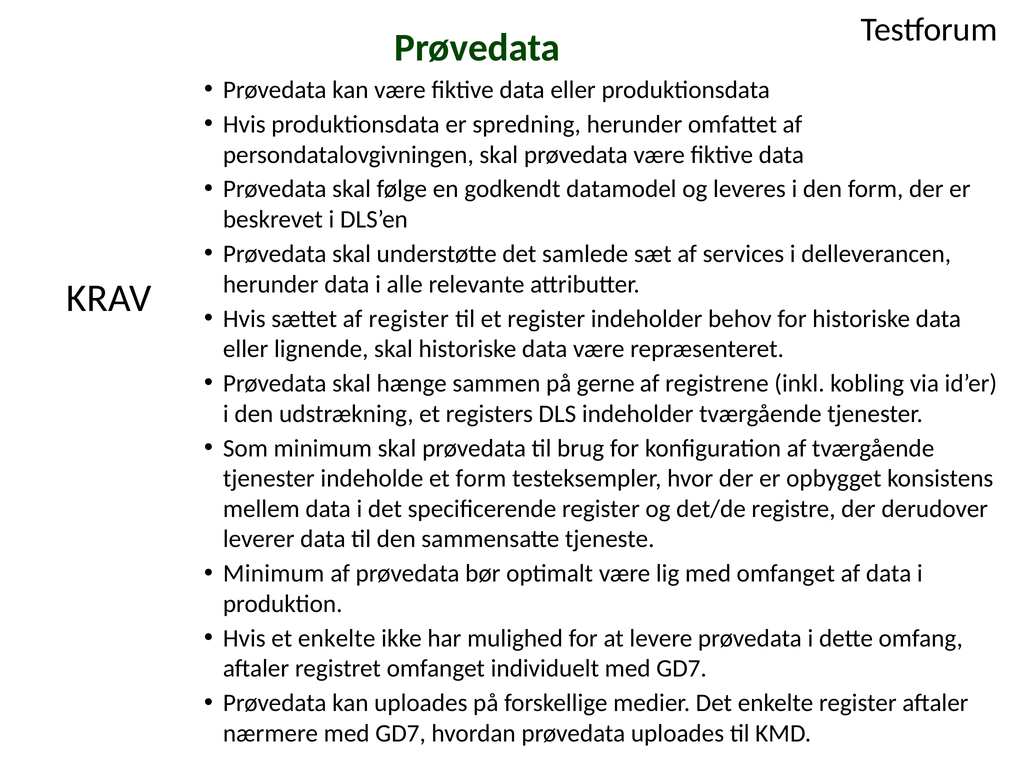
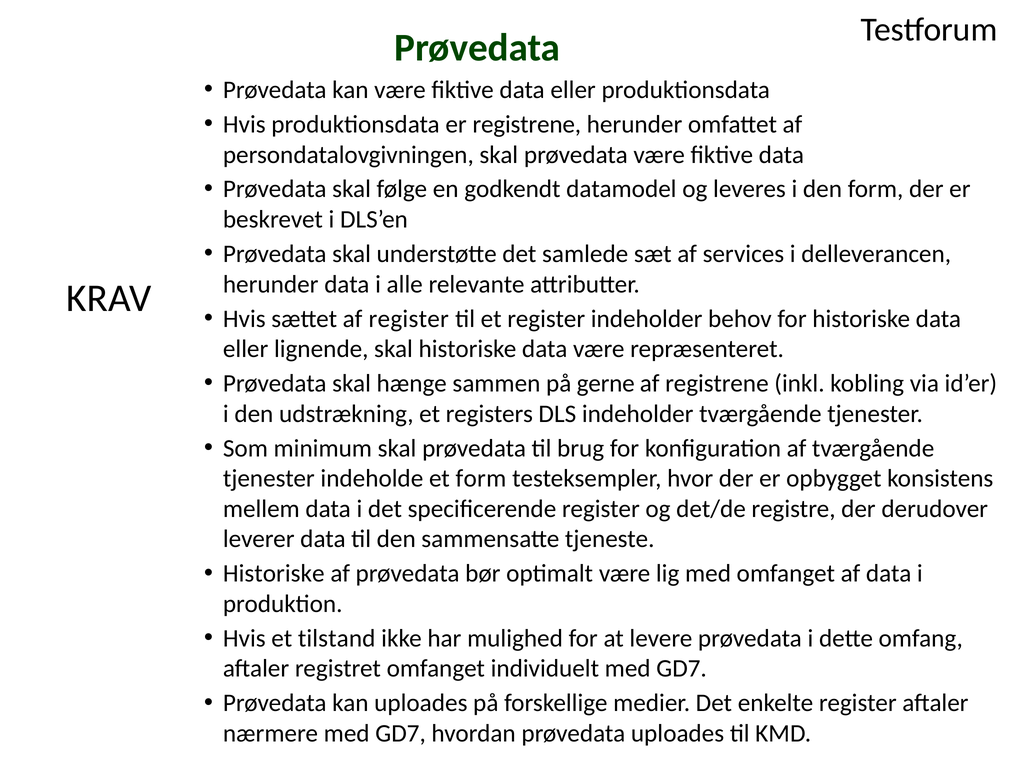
er spredning: spredning -> registrene (527, 124)
Minimum: Minimum -> Historiske (274, 573)
et enkelte: enkelte -> tilstand (337, 638)
